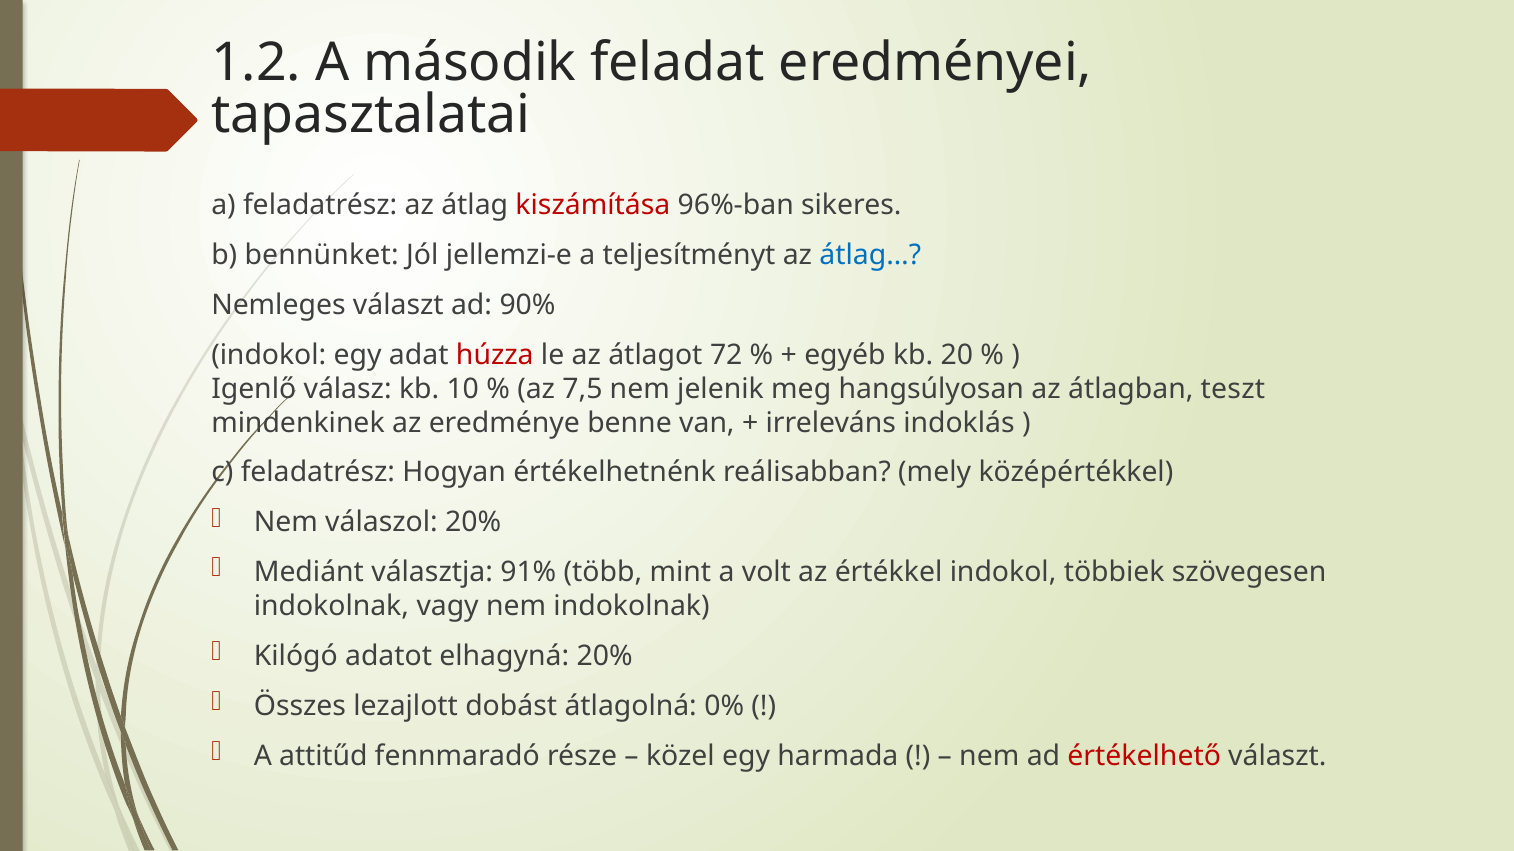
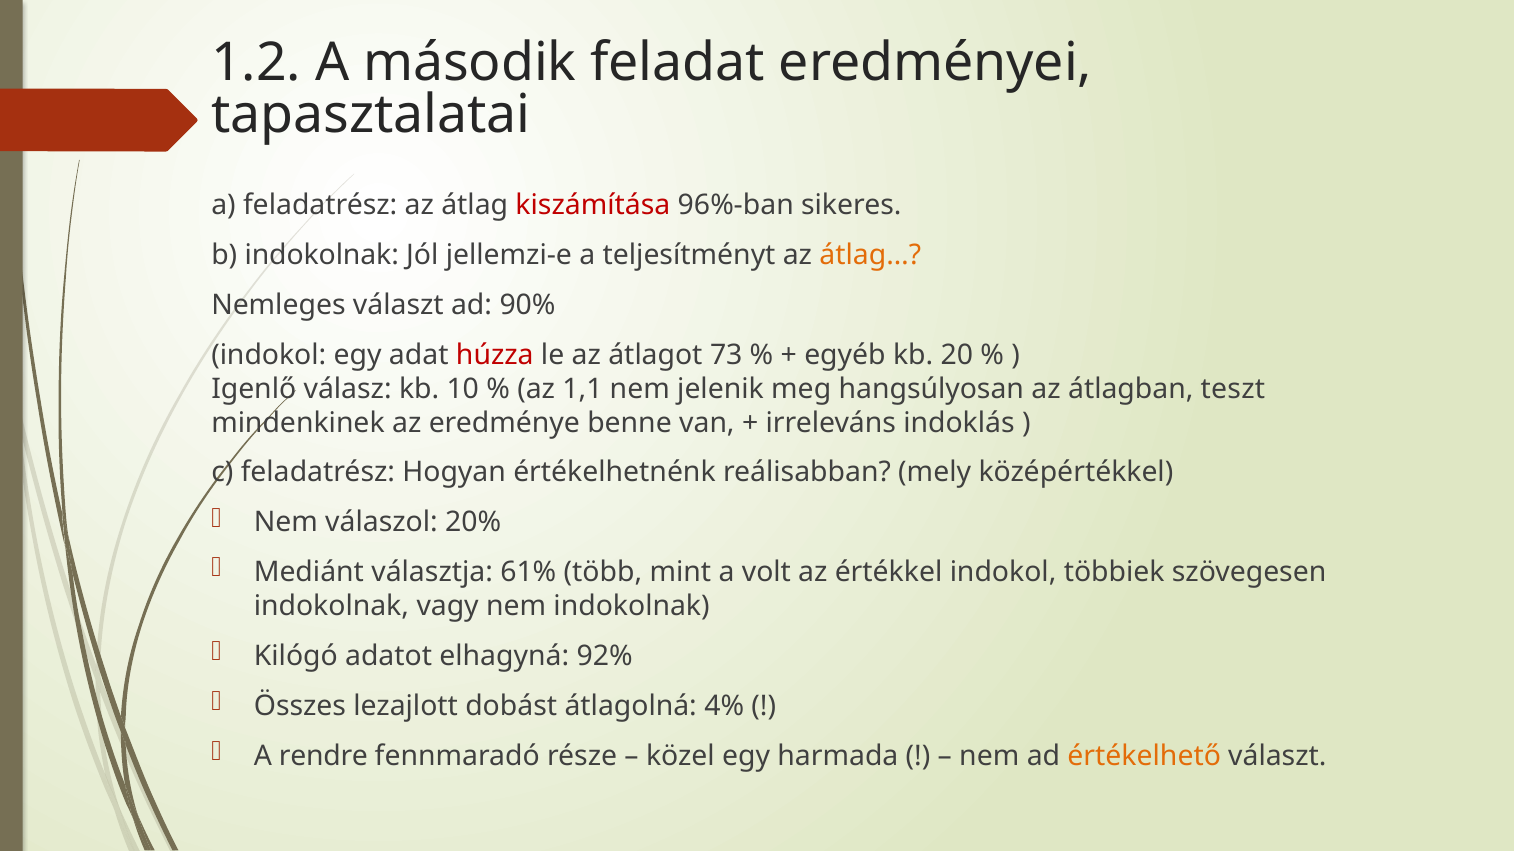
b bennünket: bennünket -> indokolnak (322, 255)
átlag… colour: blue -> orange (870, 255)
72: 72 -> 73 (726, 355)
7,5: 7,5 -> 1,1 (583, 389)
91%: 91% -> 61% (528, 573)
elhagyná 20%: 20% -> 92% (605, 657)
0%: 0% -> 4% (724, 706)
attitűd: attitűd -> rendre (323, 756)
értékelhető colour: red -> orange (1144, 756)
